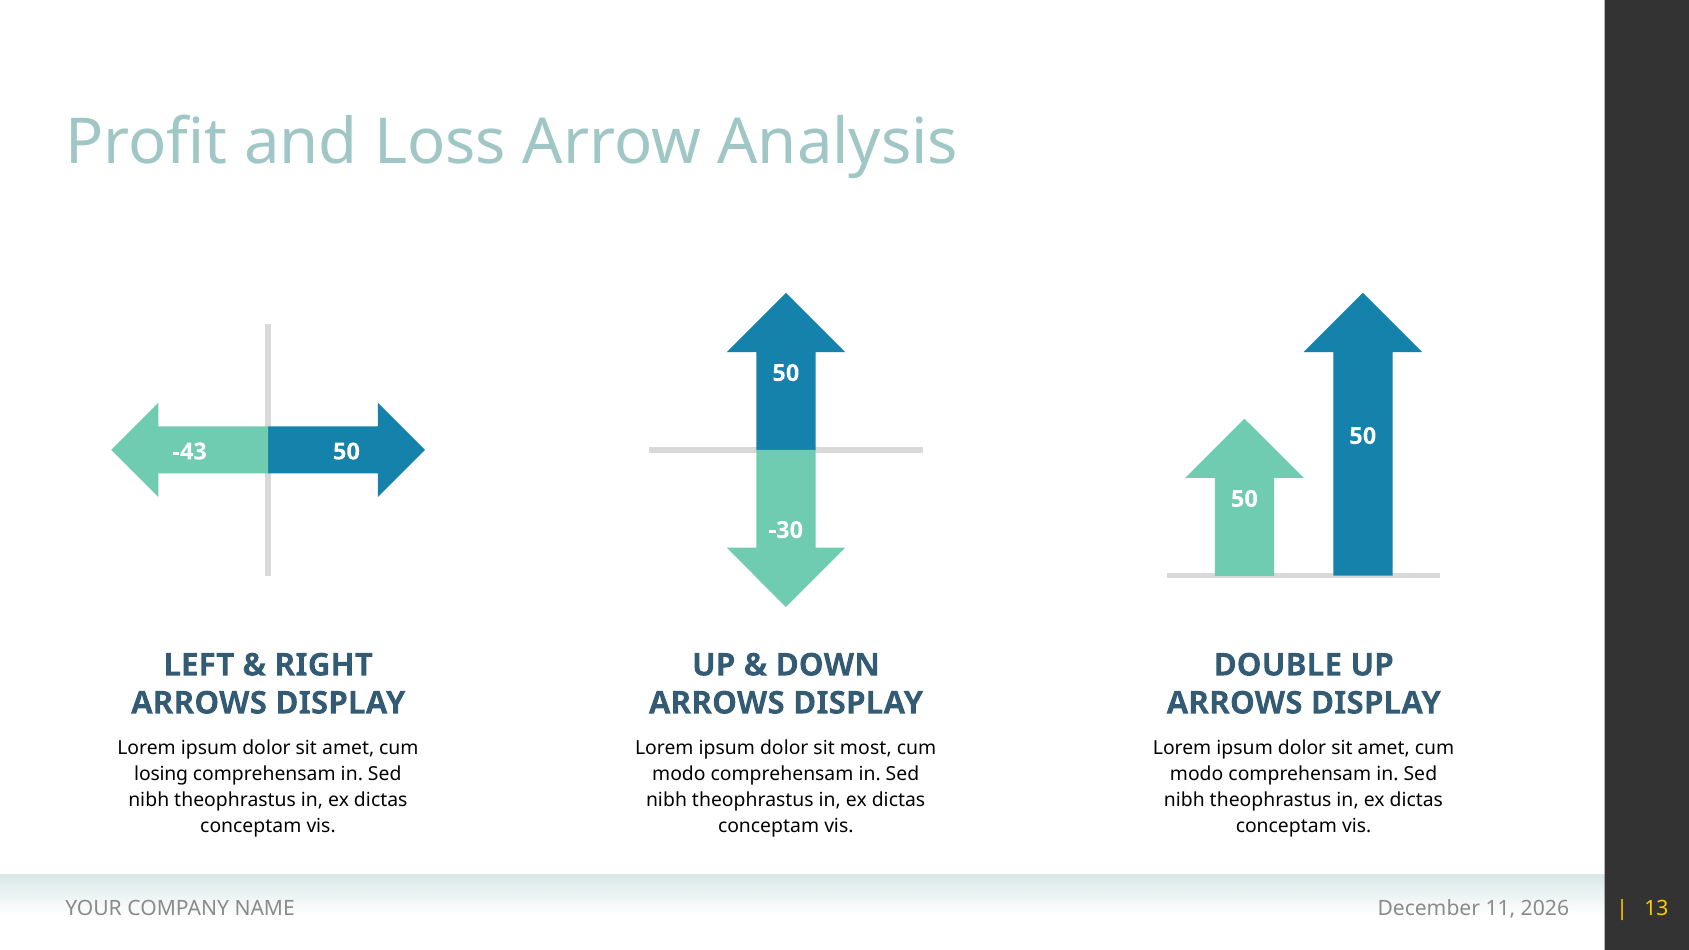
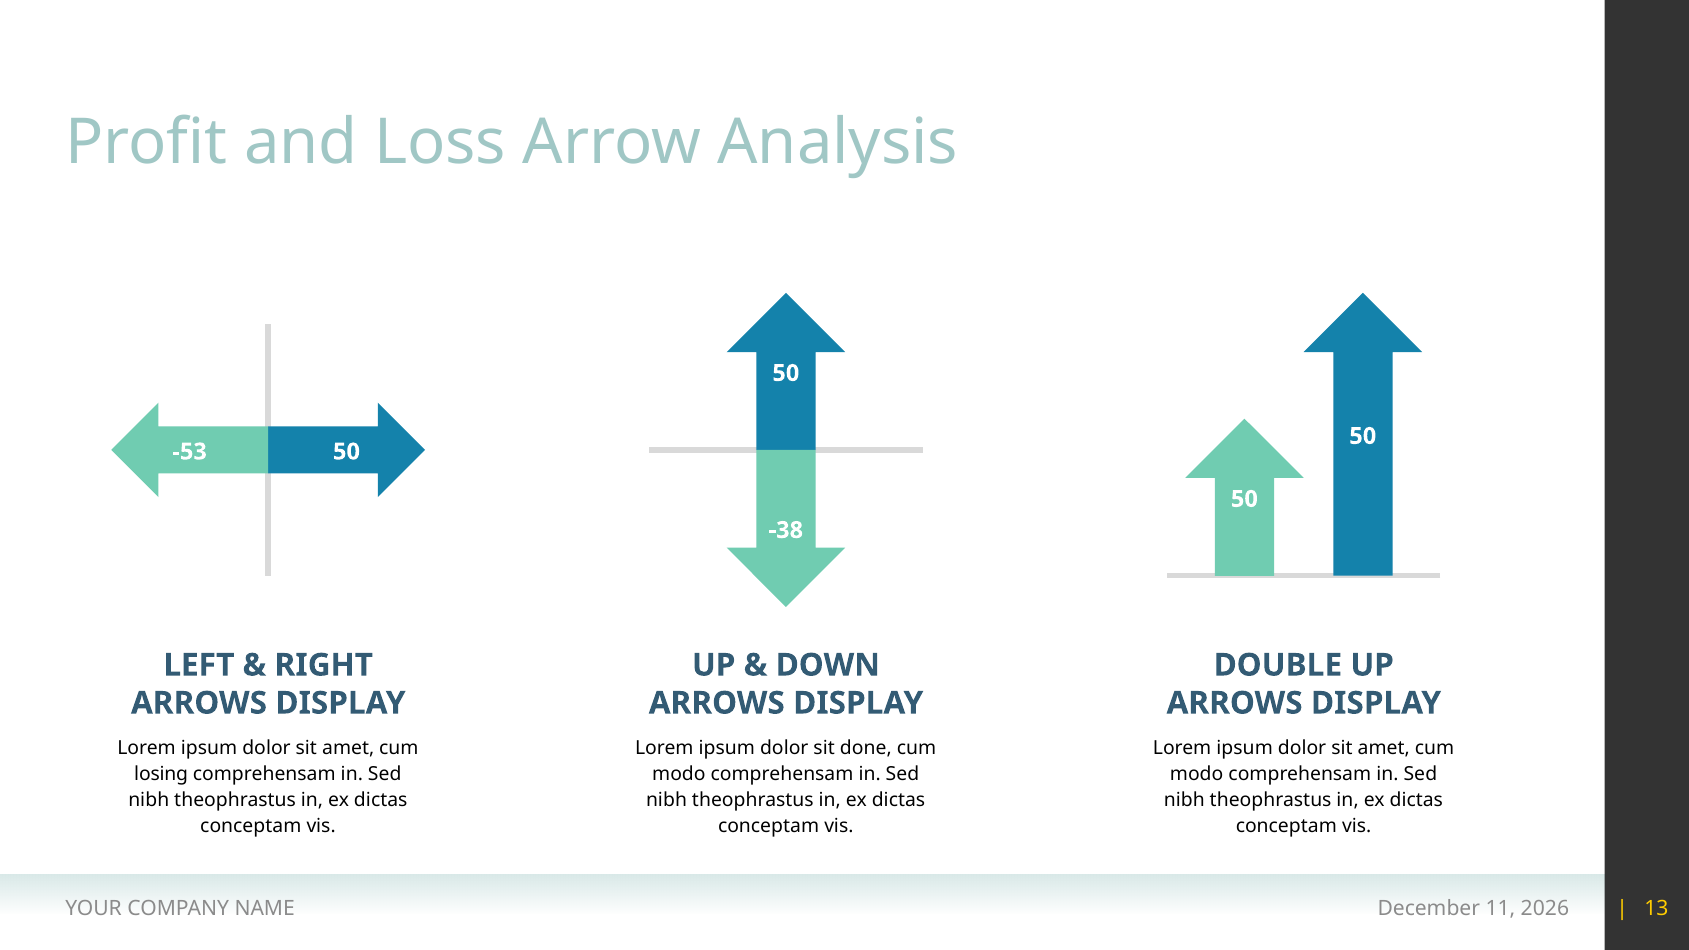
-43: -43 -> -53 (190, 452)
-30: -30 -> -38 (786, 530)
most: most -> done (866, 748)
